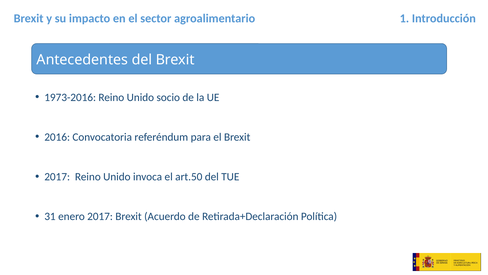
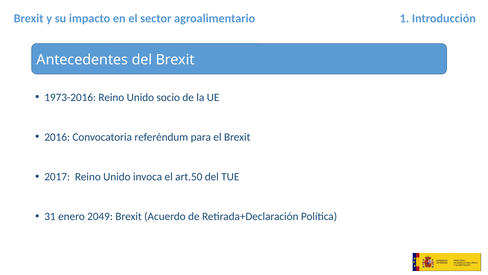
enero 2017: 2017 -> 2049 (100, 216)
